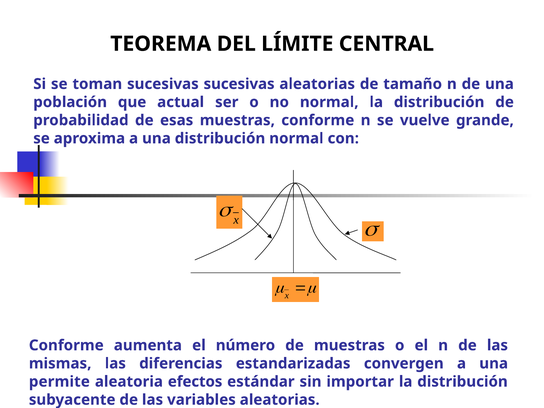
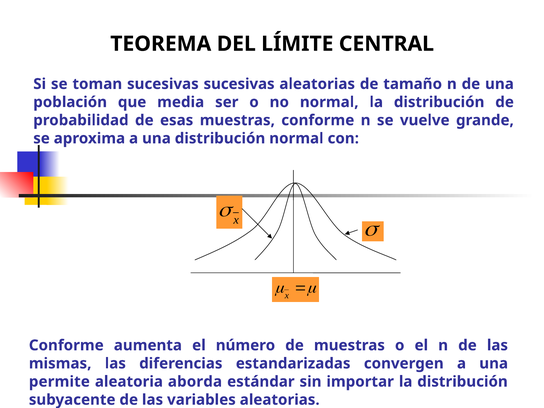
actual: actual -> media (181, 102)
efectos: efectos -> aborda (195, 382)
